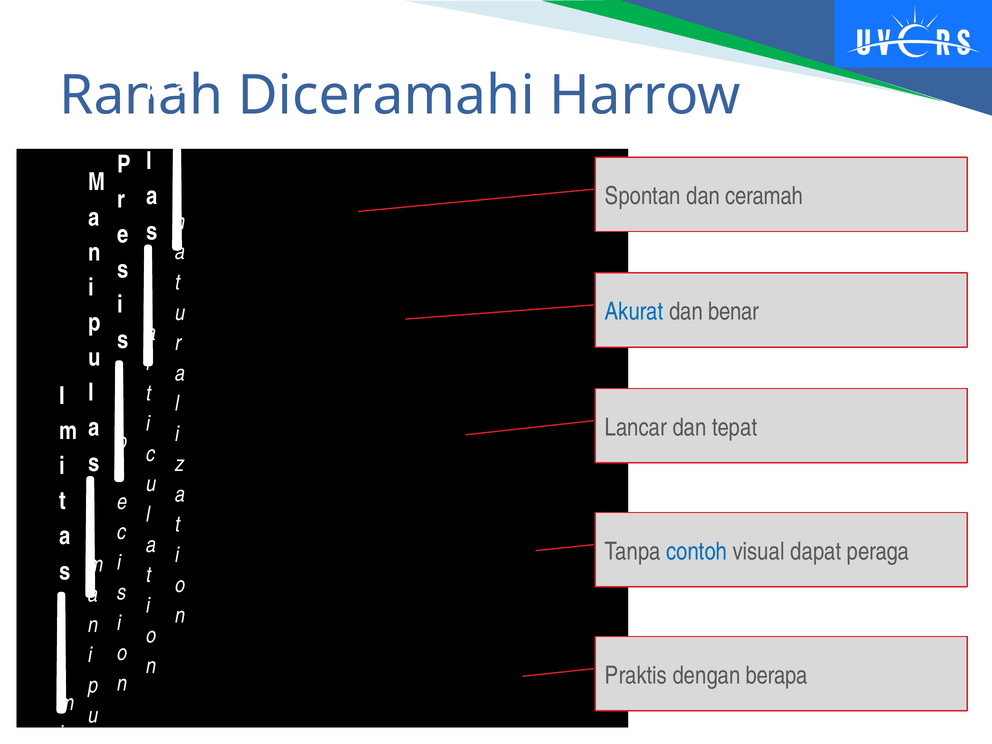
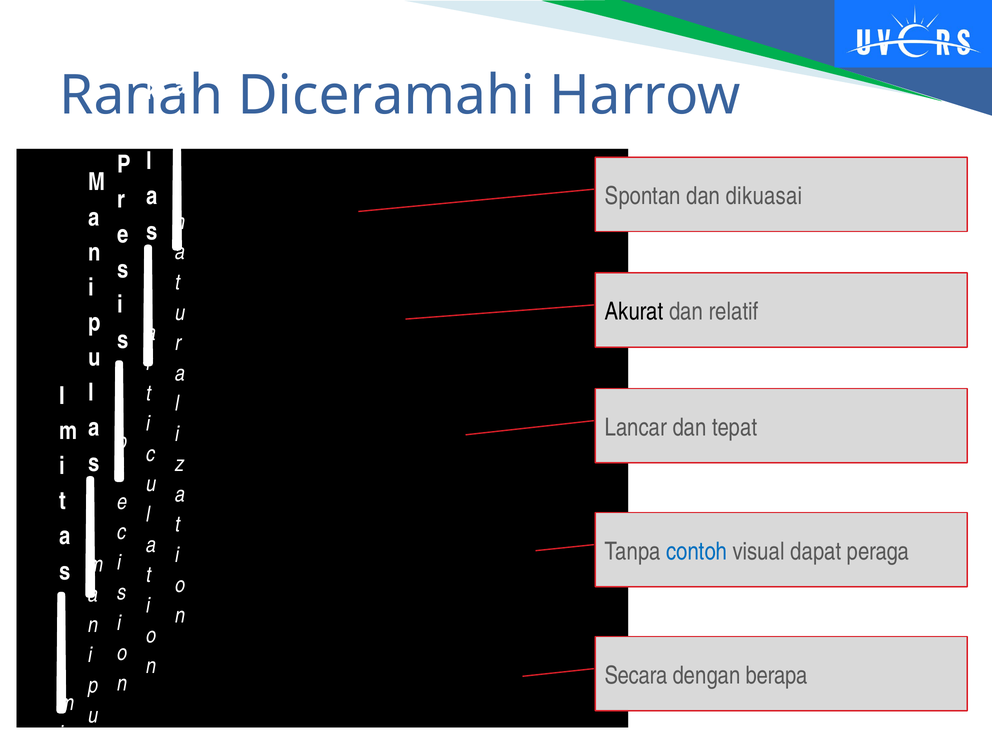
ceramah: ceramah -> dikuasai (764, 196)
Akurat colour: blue -> black (634, 312)
benar: benar -> relatif (733, 312)
Praktis: Praktis -> Secara (636, 675)
